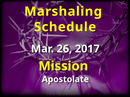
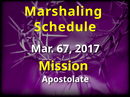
26: 26 -> 67 (64, 49)
